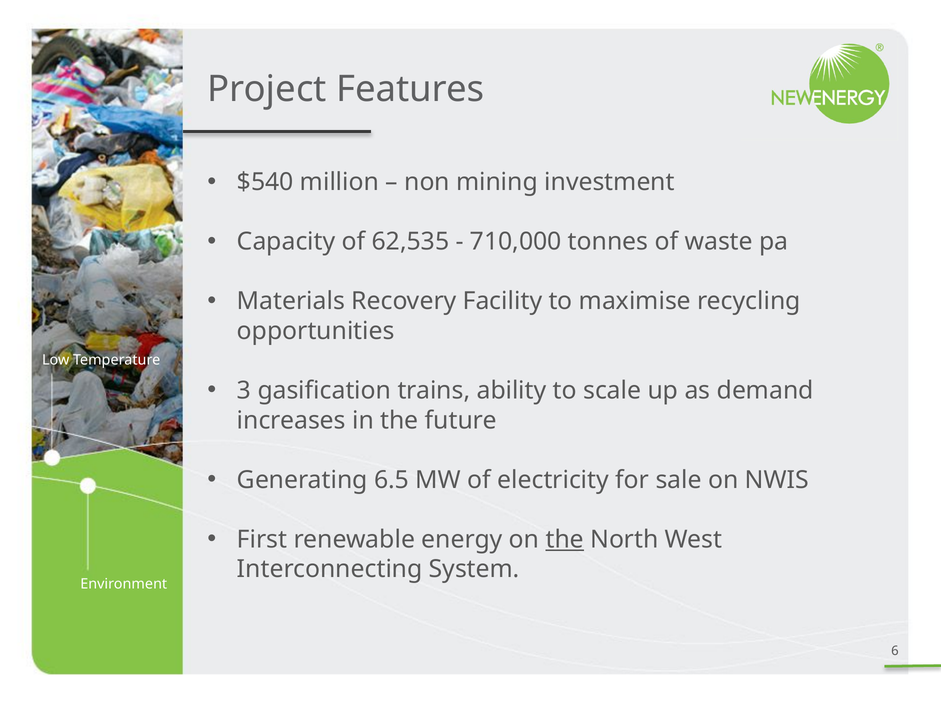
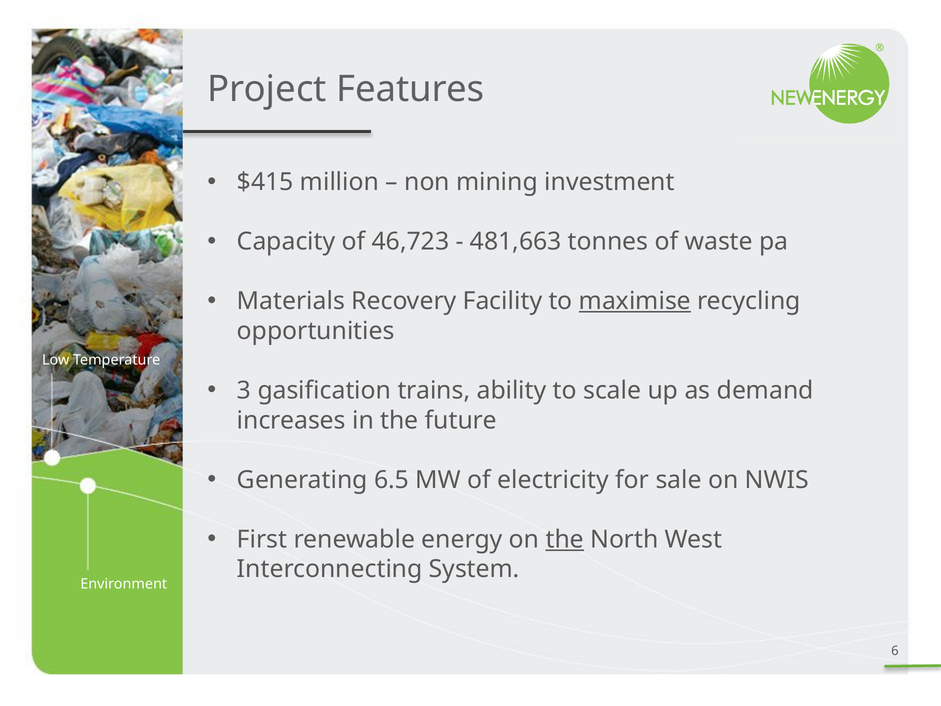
$540: $540 -> $415 (265, 182)
62,535: 62,535 -> 46,723 (410, 242)
710,000: 710,000 -> 481,663 (516, 242)
maximise underline: none -> present (635, 301)
